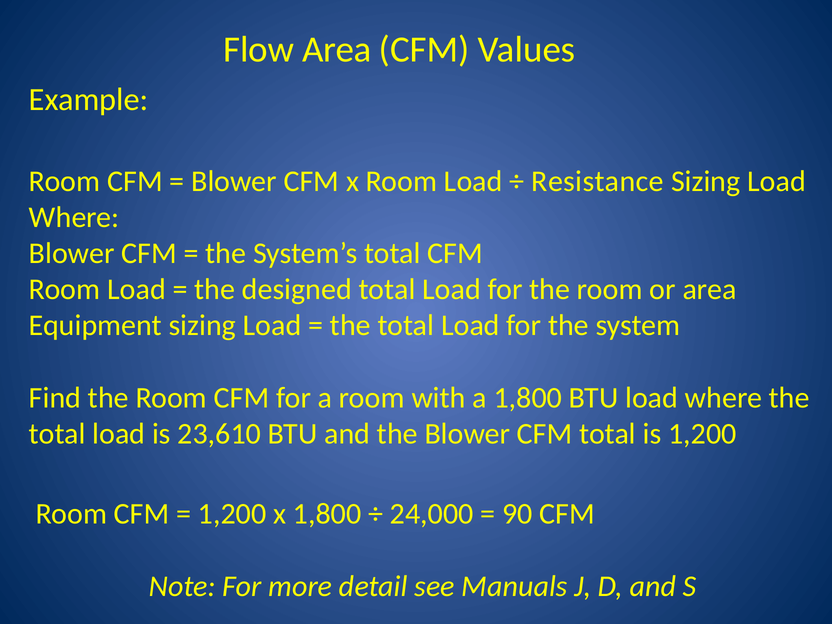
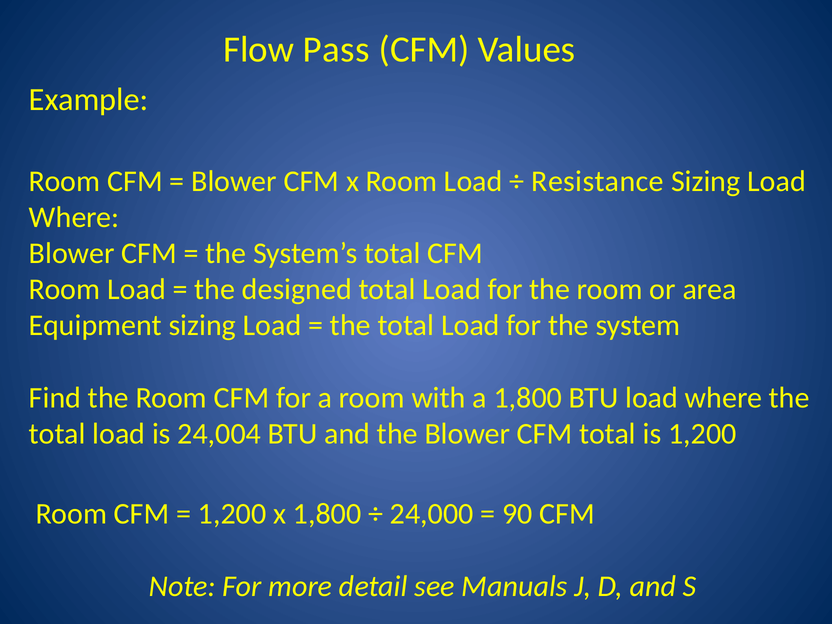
Flow Area: Area -> Pass (336, 50)
23,610: 23,610 -> 24,004 (219, 434)
